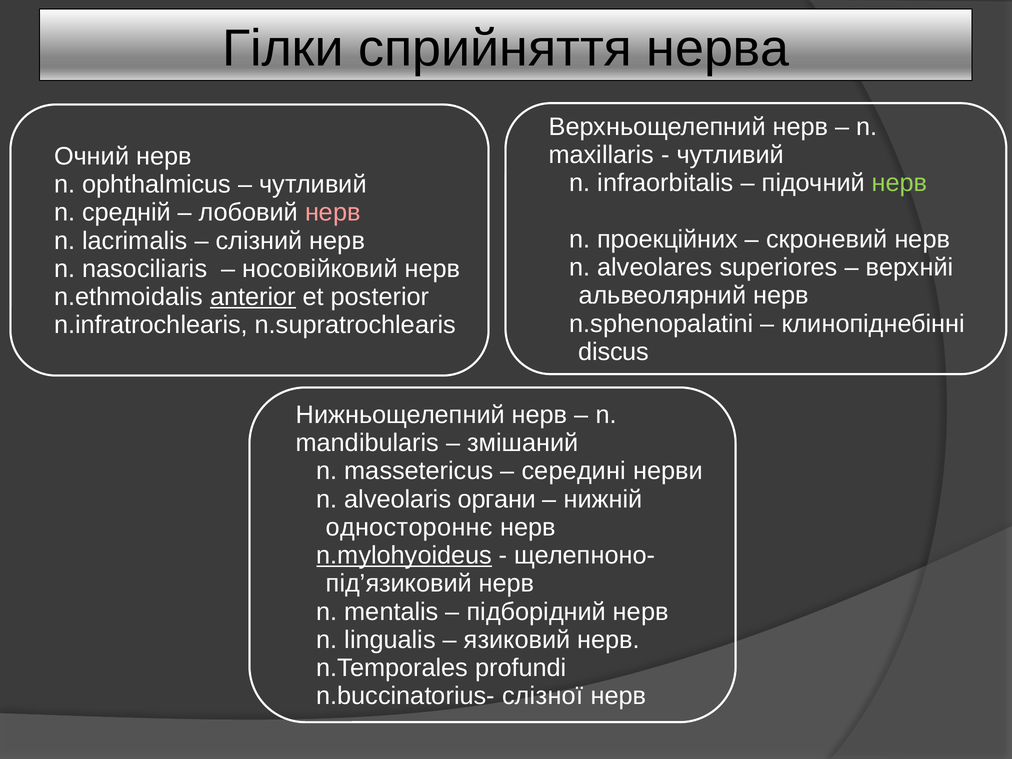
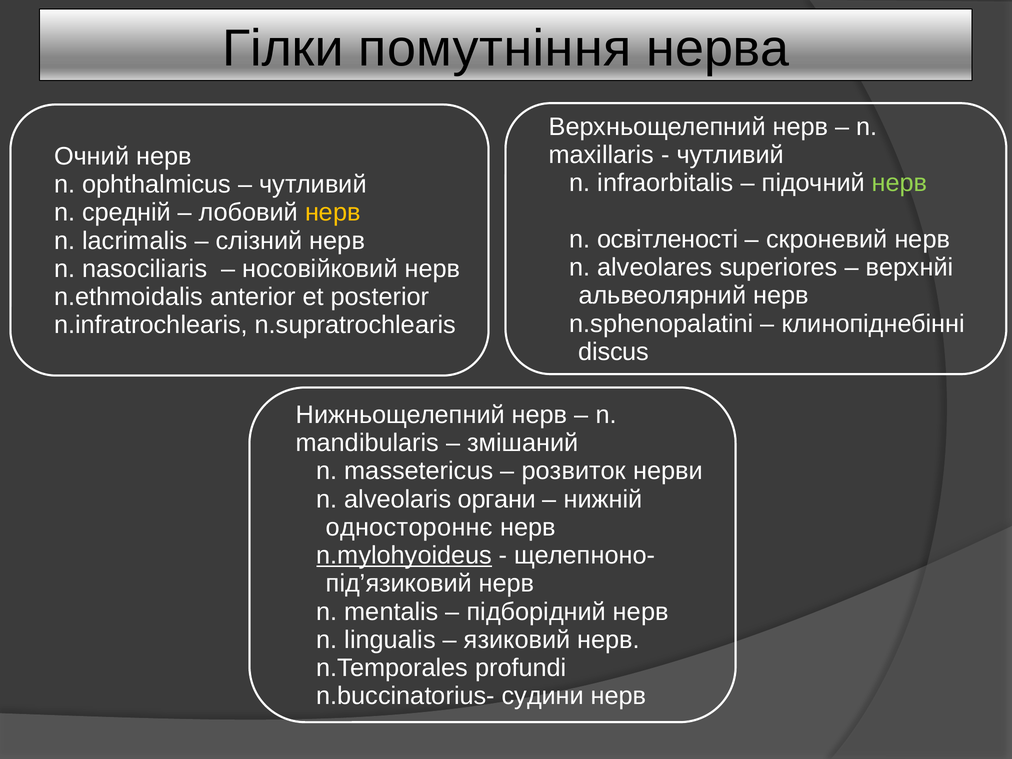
сприйняття: сприйняття -> помутніння (495, 49)
нерв colour: pink -> yellow (333, 213)
проекційних: проекційних -> освітленості (668, 239)
anterior underline: present -> none (253, 297)
середині: середині -> розвиток (574, 471)
слізної: слізної -> судини (543, 696)
